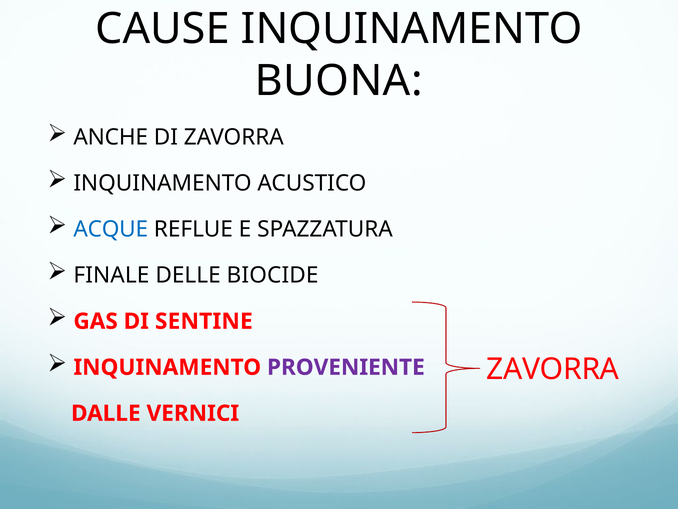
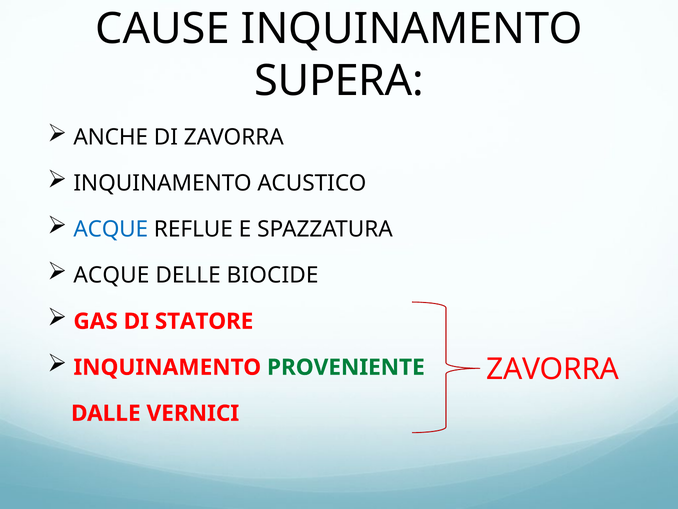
BUONA: BUONA -> SUPERA (339, 81)
FINALE: FINALE -> ACQUE (111, 275)
SENTINE: SENTINE -> STATORE (204, 321)
PROVENIENTE colour: purple -> green (346, 367)
